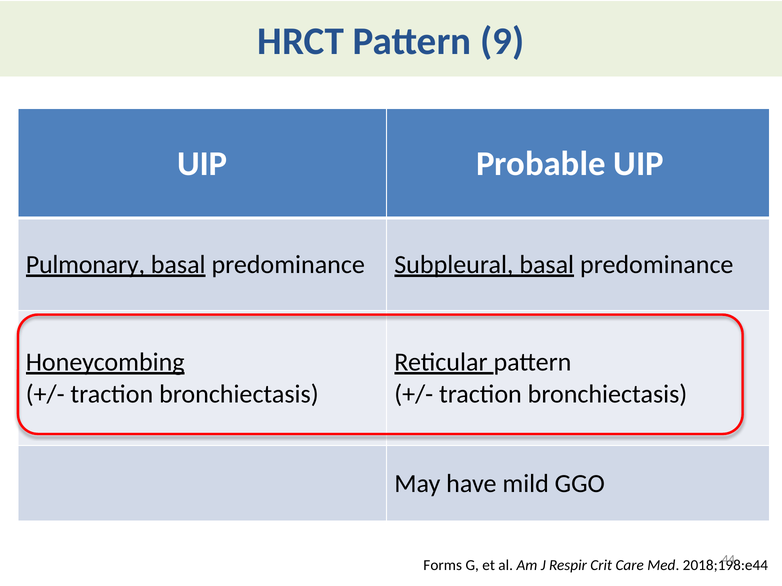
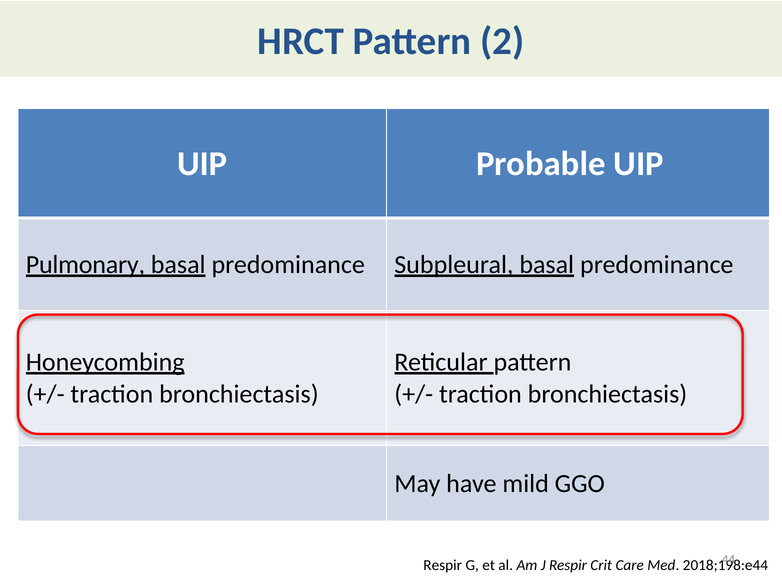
9: 9 -> 2 (502, 42)
Forms: Forms -> Respir (443, 566)
